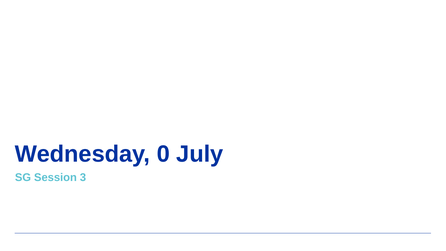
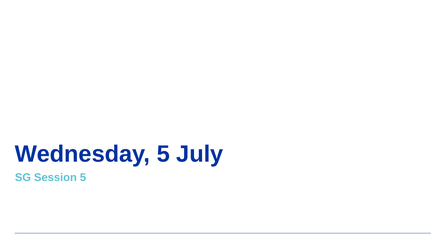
Wednesday 0: 0 -> 5 (163, 154)
Session 3: 3 -> 5 (83, 177)
